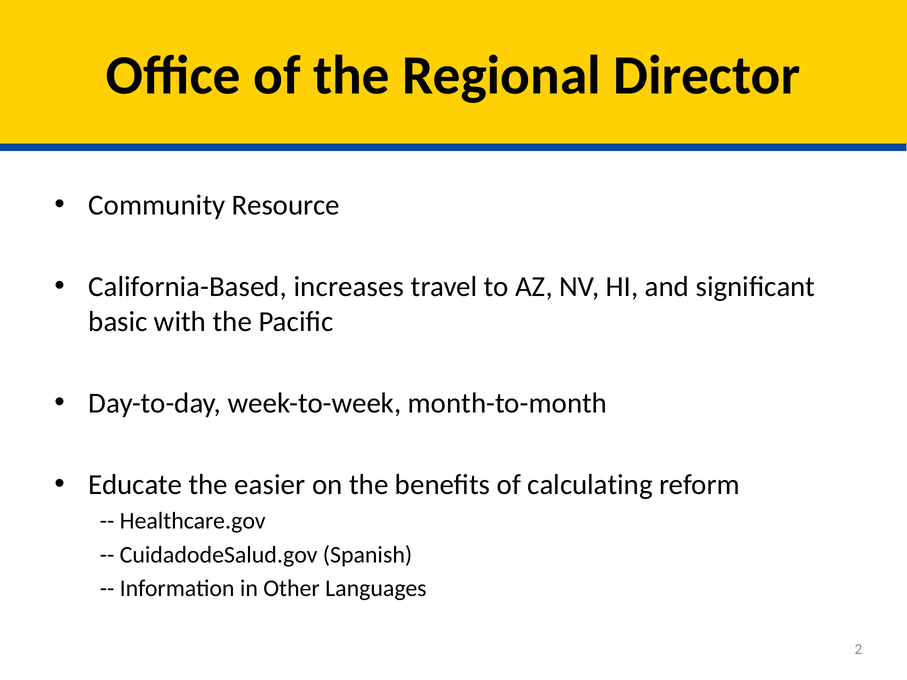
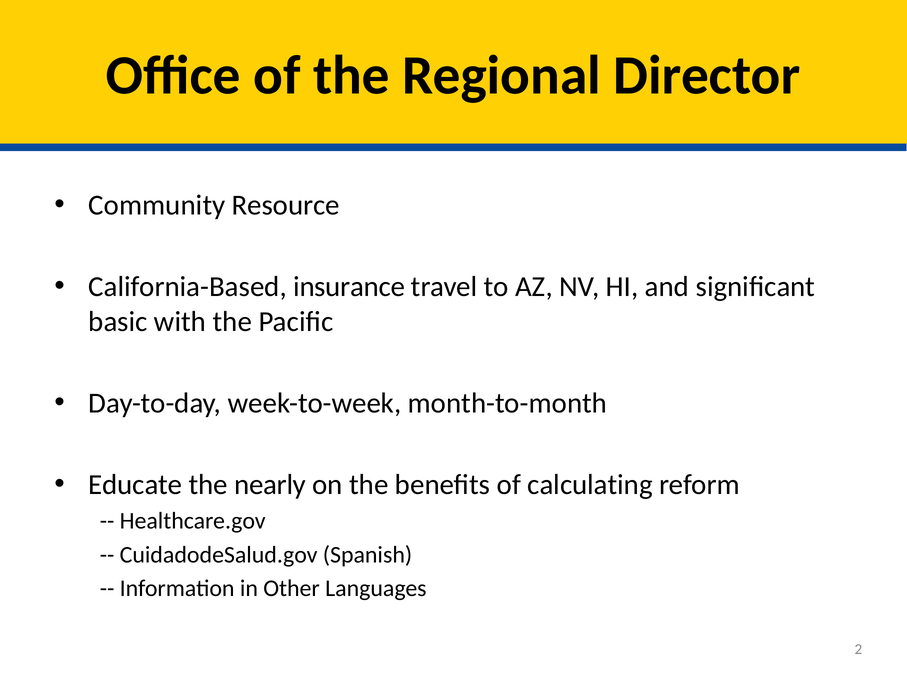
increases: increases -> insurance (349, 287)
easier: easier -> nearly (270, 485)
